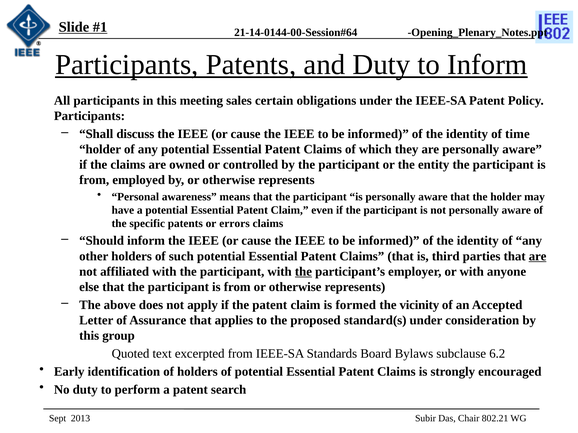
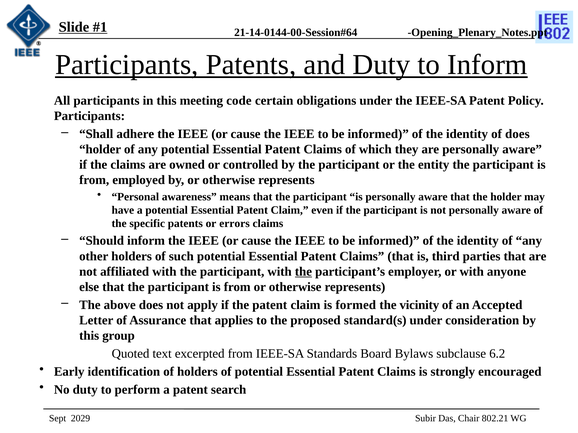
sales: sales -> code (239, 101)
discuss: discuss -> adhere (135, 134)
of time: time -> does (517, 134)
are underline: present -> none (538, 256)
2013: 2013 -> 2029 (80, 419)
